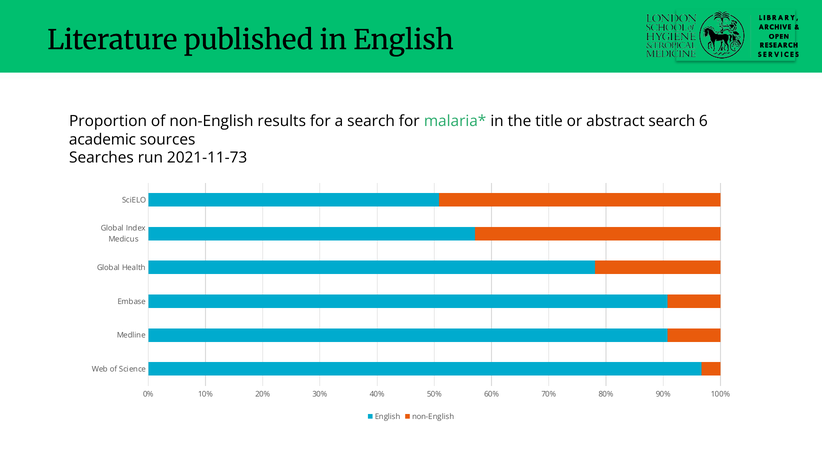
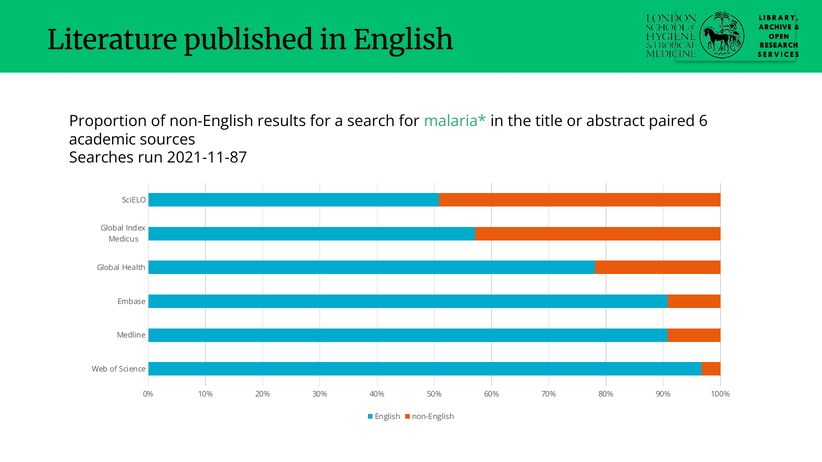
abstract search: search -> paired (672, 121)
2021-11-73: 2021-11-73 -> 2021-11-87 (207, 158)
